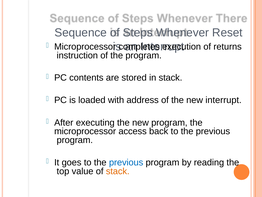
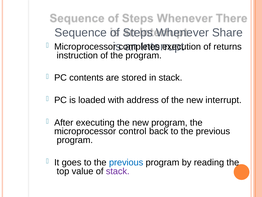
Reset: Reset -> Share (227, 33)
access: access -> control (133, 131)
stack colour: orange -> purple (118, 171)
